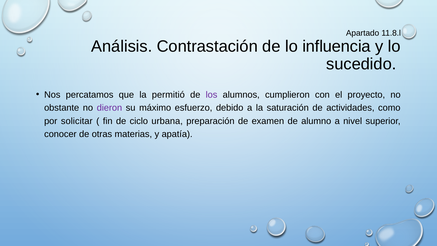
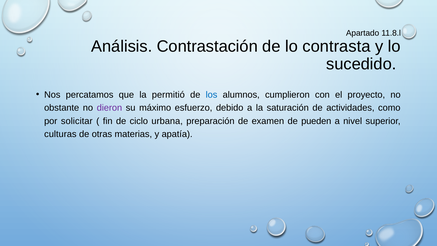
influencia: influencia -> contrasta (336, 46)
los colour: purple -> blue (212, 95)
alumno: alumno -> pueden (316, 121)
conocer: conocer -> culturas (60, 134)
